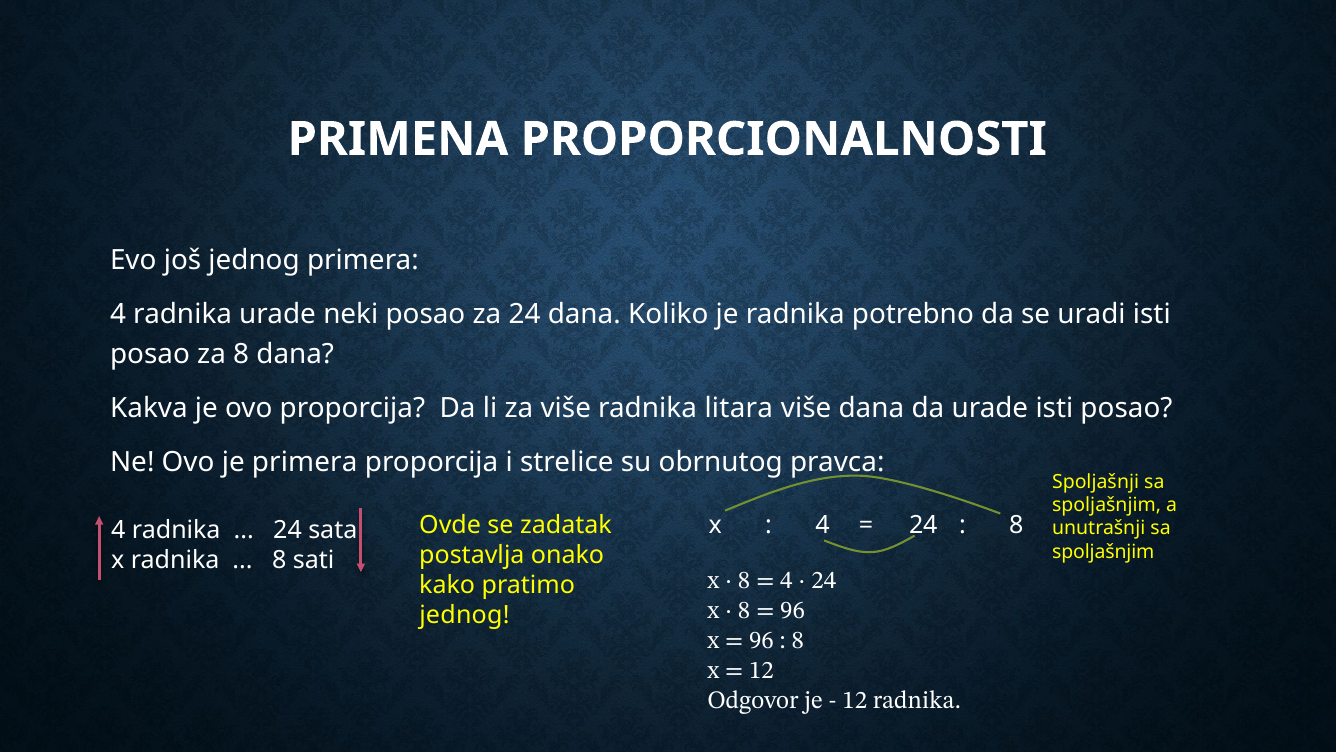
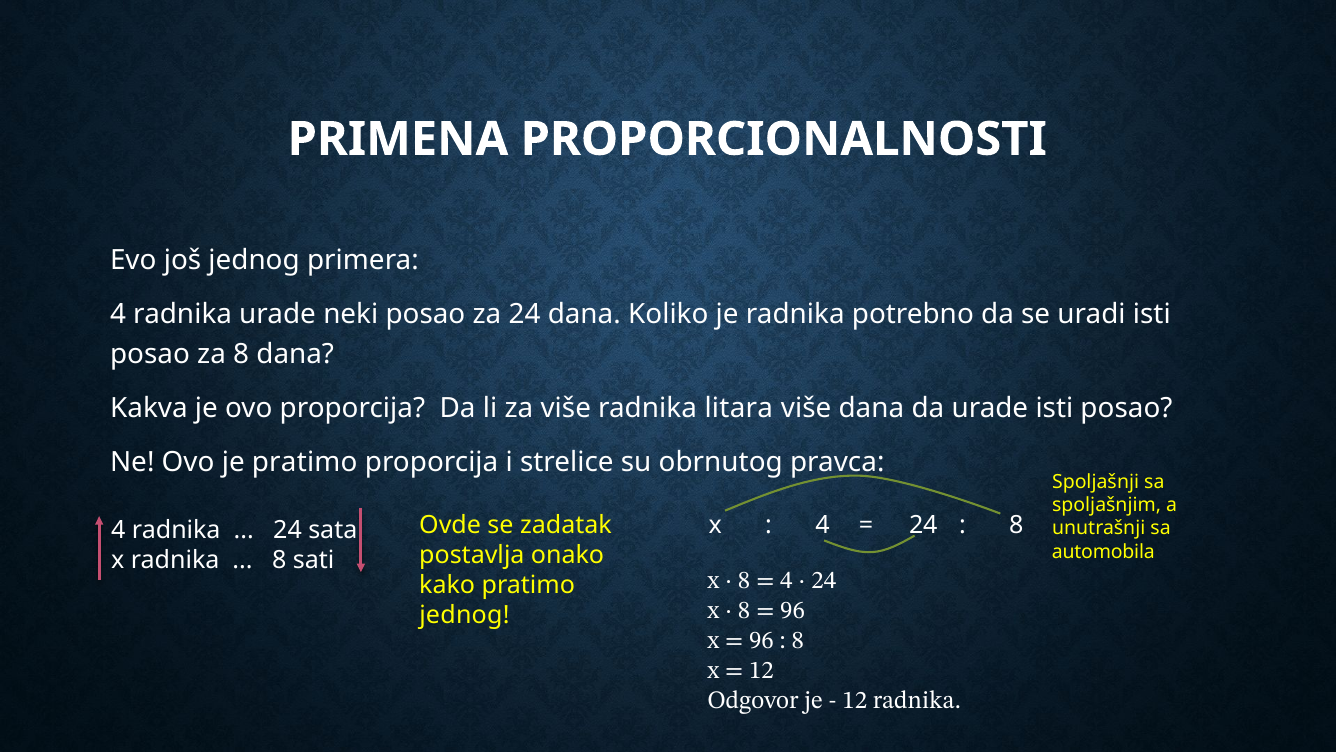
je primera: primera -> pratimo (305, 462)
spoljašnjim: spoljašnjim -> automobila (1103, 551)
